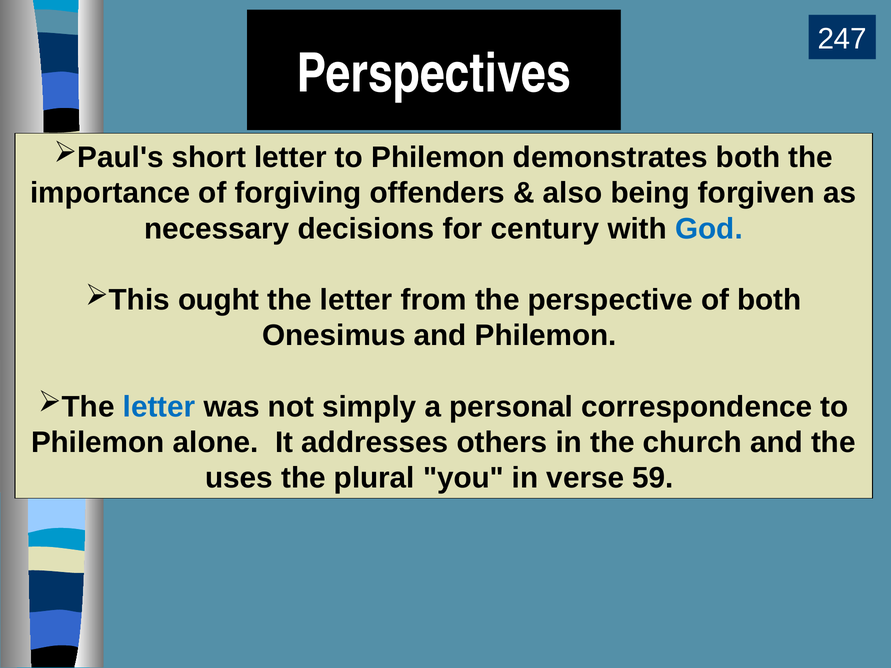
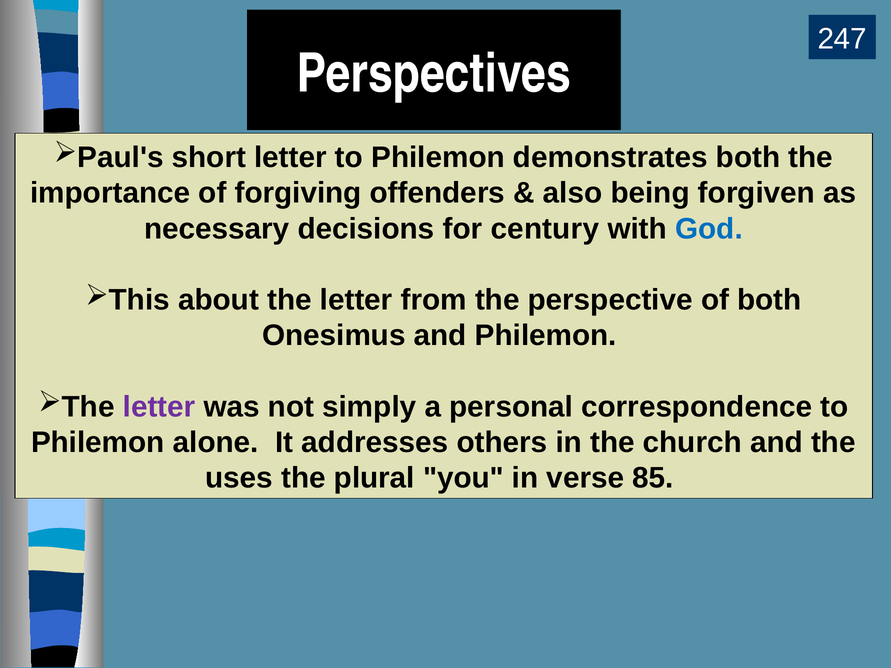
ought: ought -> about (219, 300)
letter colour: blue -> purple (159, 407)
59: 59 -> 85 (653, 478)
